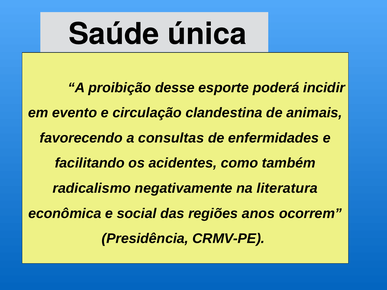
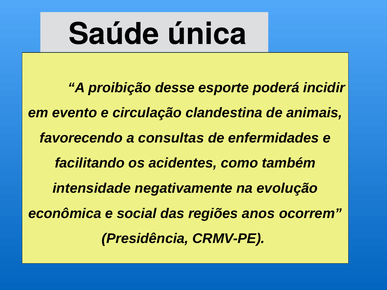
radicalismo: radicalismo -> intensidade (92, 188)
literatura: literatura -> evolução (287, 188)
